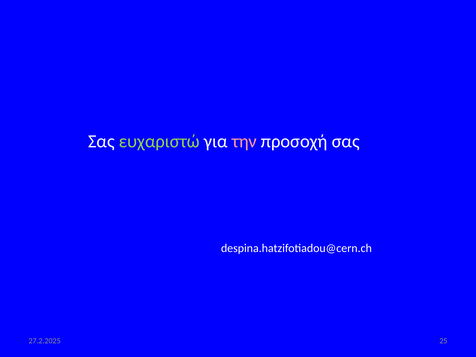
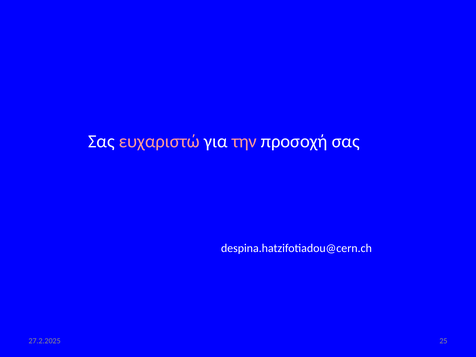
ευχαριστώ colour: light green -> pink (159, 141)
